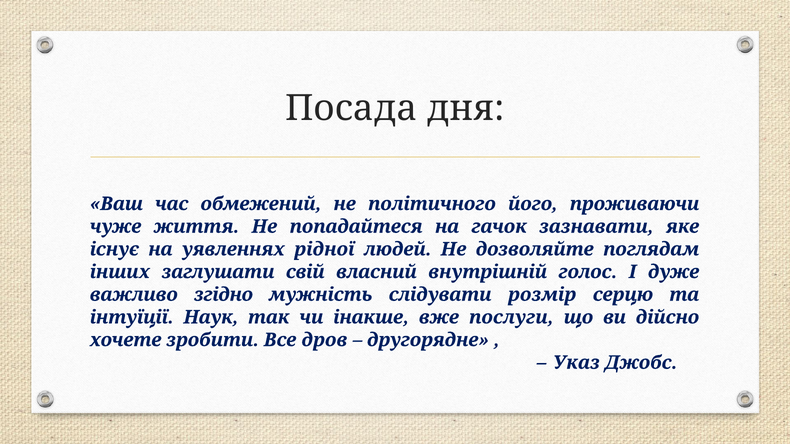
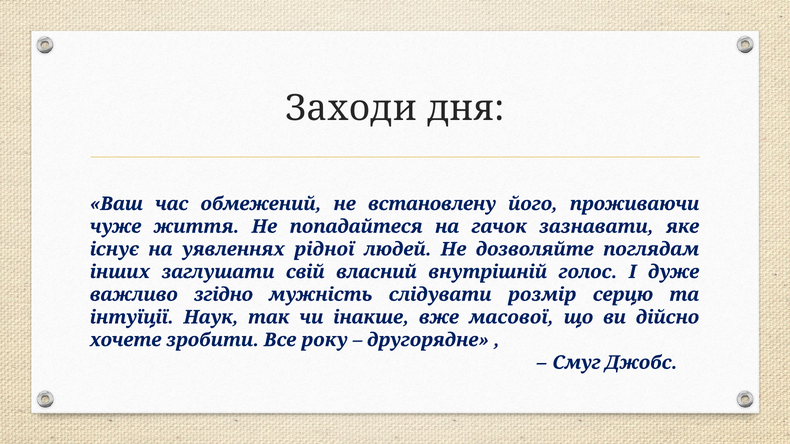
Посада: Посада -> Заходи (351, 108)
політичного: політичного -> встановлену (432, 204)
послуги: послуги -> масової (511, 318)
дров: дров -> року (325, 340)
Указ: Указ -> Смуг (577, 363)
